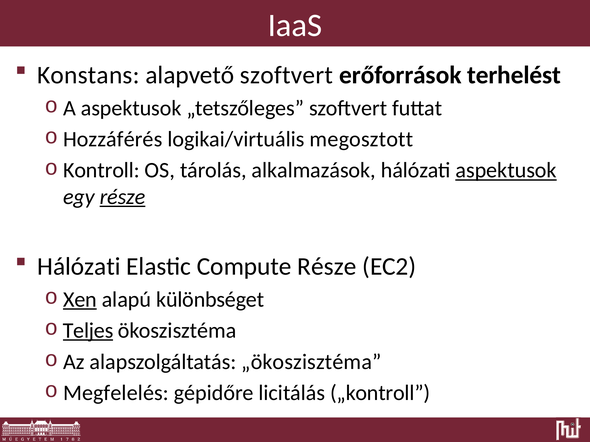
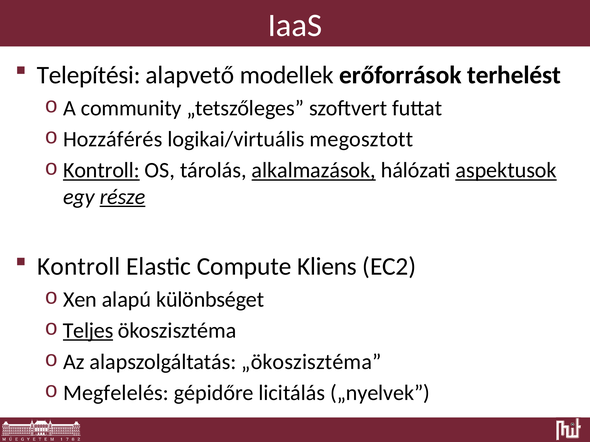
Konstans: Konstans -> Telepítési (89, 75)
alapvető szoftvert: szoftvert -> modellek (287, 75)
A aspektusok: aspektusok -> community (131, 108)
Kontroll underline: none -> present (101, 171)
alkalmazások underline: none -> present (314, 171)
Hálózati: Hálózati -> Kontroll (79, 267)
Compute Része: Része -> Kliens (327, 267)
Xen underline: present -> none (80, 300)
„kontroll: „kontroll -> „nyelvek (380, 393)
